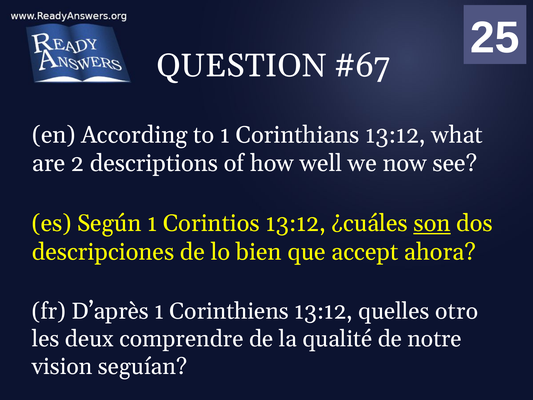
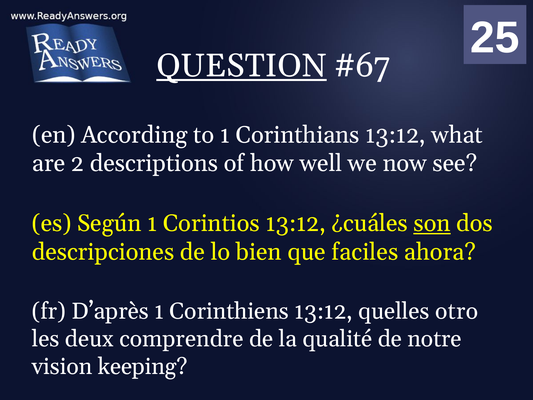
QUESTION underline: none -> present (242, 66)
accept: accept -> faciles (365, 252)
seguían: seguían -> keeping (143, 366)
